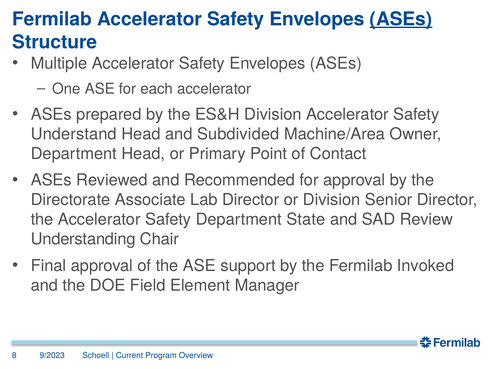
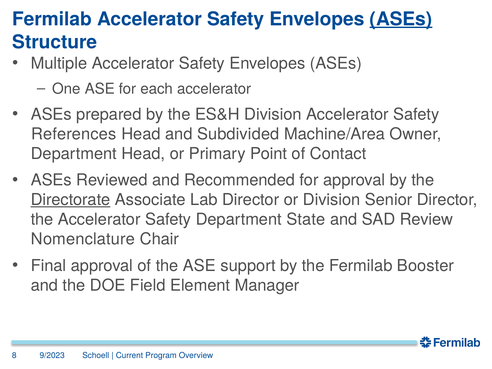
Understand: Understand -> References (74, 134)
Directorate underline: none -> present (71, 200)
Understanding: Understanding -> Nomenclature (83, 239)
Invoked: Invoked -> Booster (425, 266)
